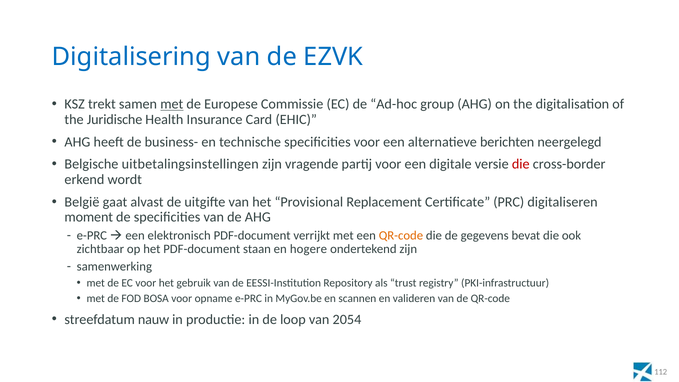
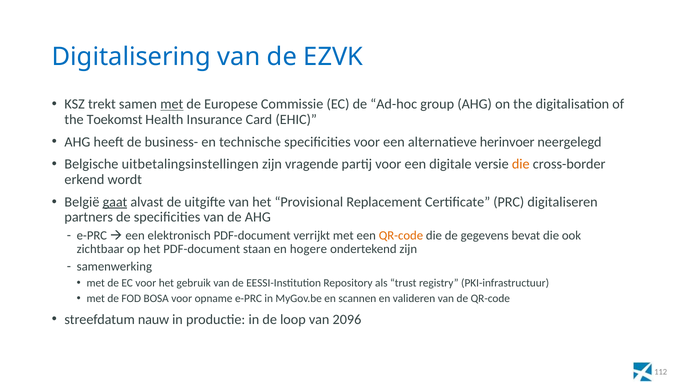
Juridische: Juridische -> Toekomst (115, 119)
berichten: berichten -> herinvoer (507, 142)
die colour: red -> orange (521, 164)
gaat underline: none -> present (115, 202)
moment: moment -> partners (89, 217)
2054: 2054 -> 2096 (347, 319)
